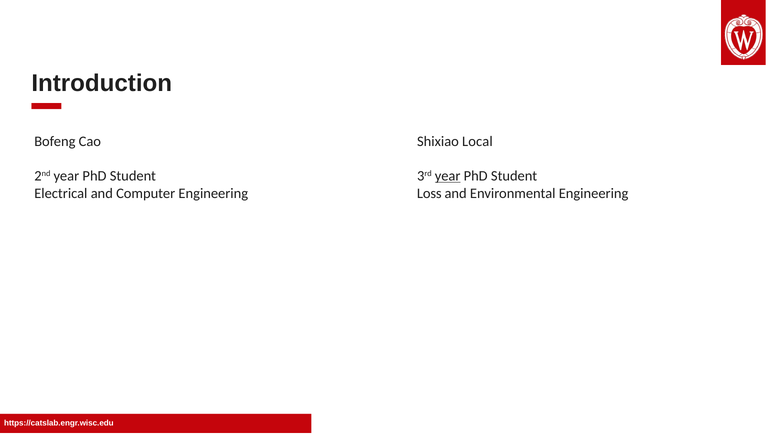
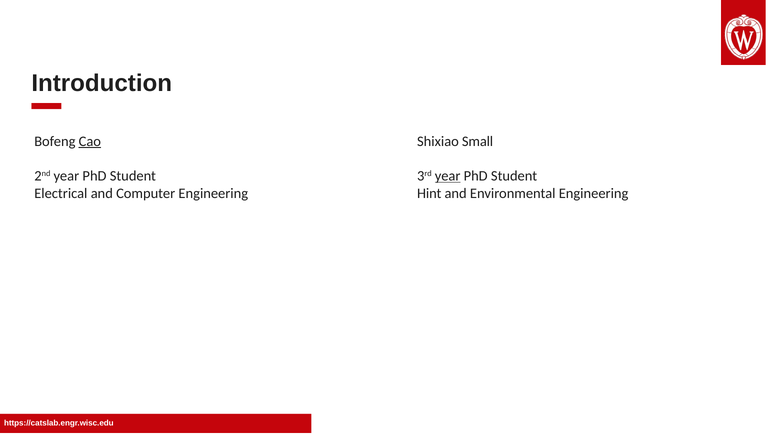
Cao underline: none -> present (90, 141)
Local: Local -> Small (478, 141)
Loss: Loss -> Hint (429, 193)
